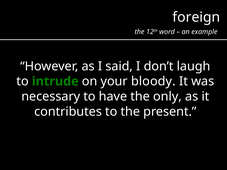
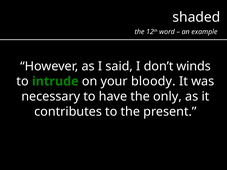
foreign: foreign -> shaded (196, 17)
laugh: laugh -> winds (194, 66)
